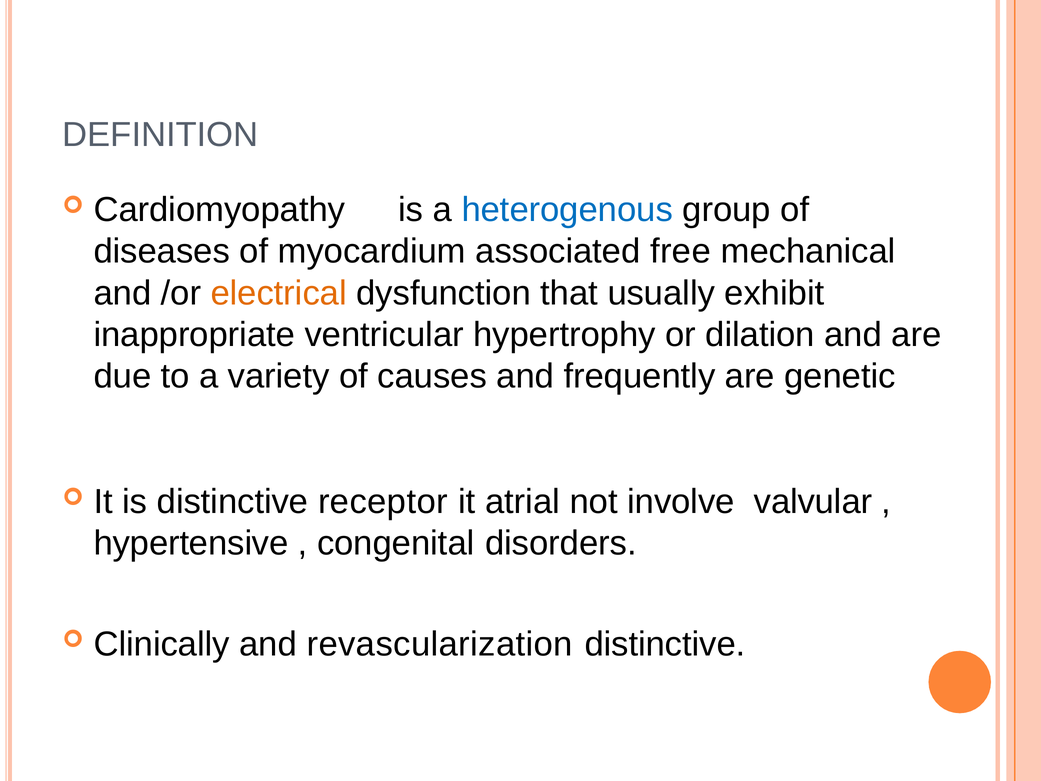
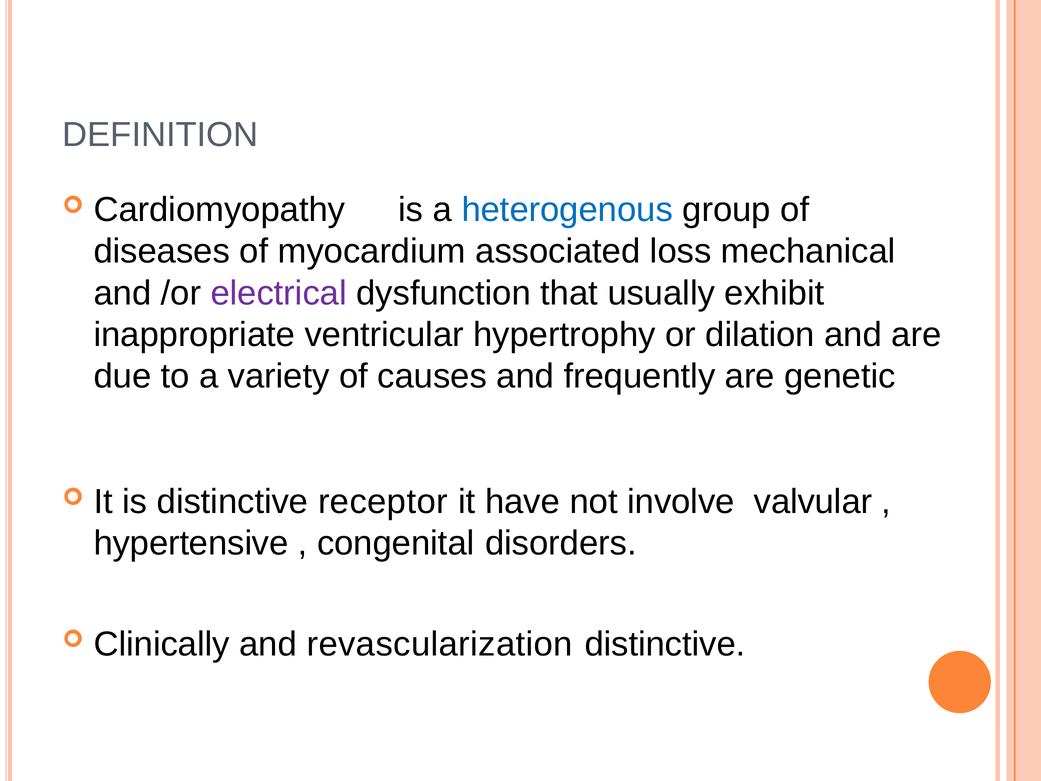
free: free -> loss (681, 251)
electrical colour: orange -> purple (279, 293)
atrial: atrial -> have (523, 502)
